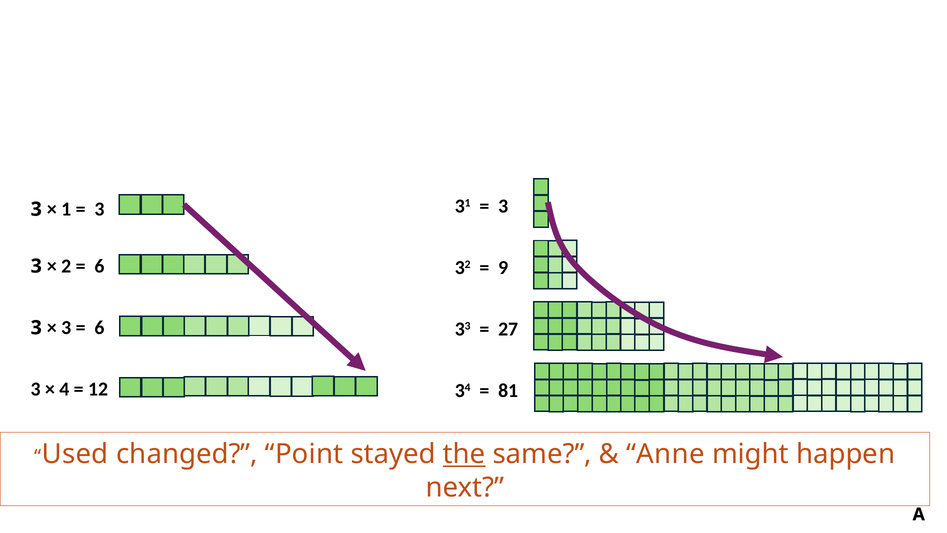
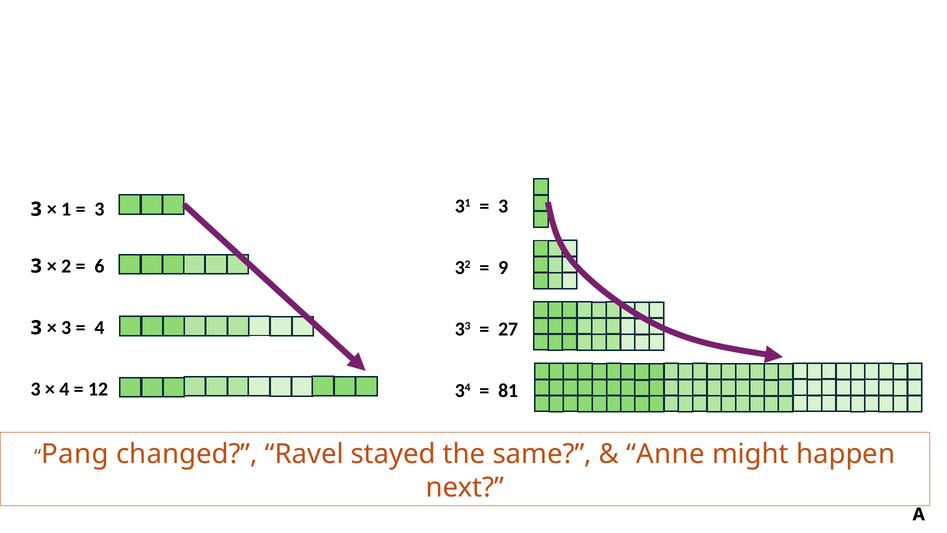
6: 6 -> 4 (99, 328)
Used: Used -> Pang (75, 454)
Point: Point -> Ravel (304, 454)
the underline: present -> none (464, 454)
